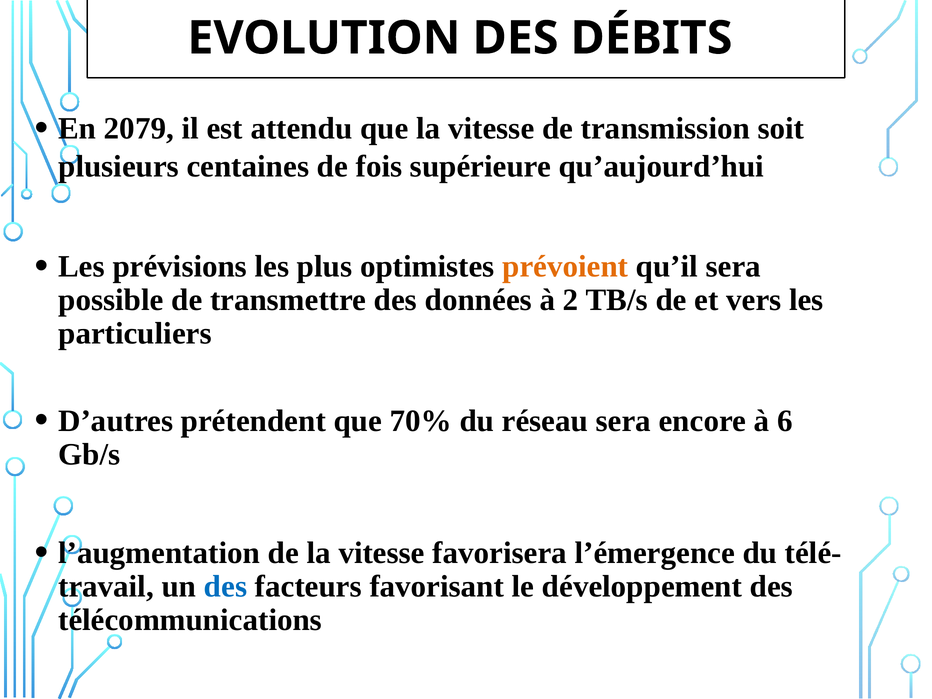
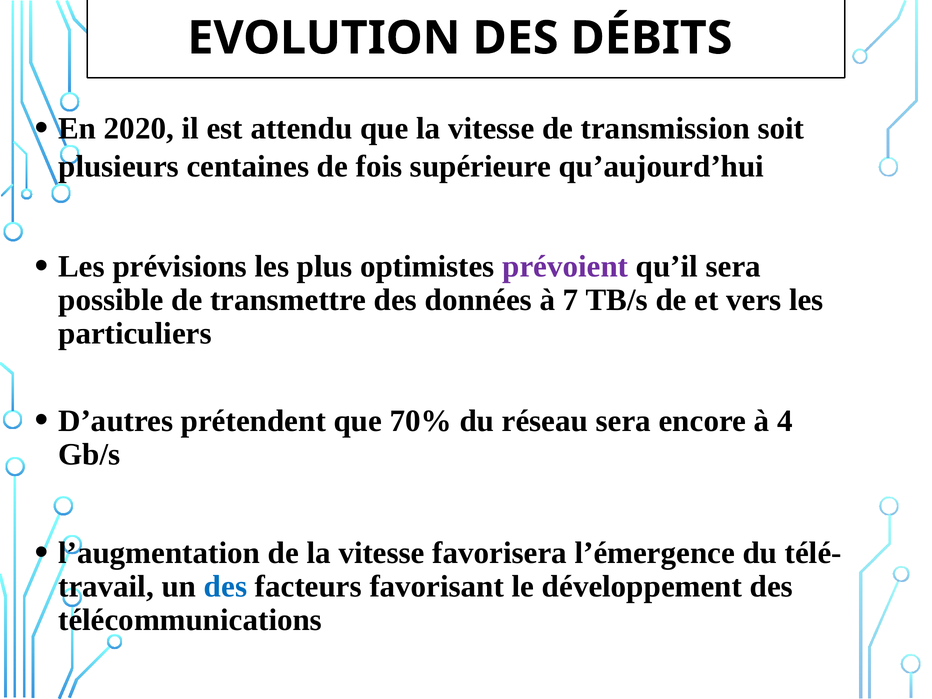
2079: 2079 -> 2020 (139, 129)
prévoient colour: orange -> purple (565, 266)
2: 2 -> 7 (571, 300)
6: 6 -> 4 (785, 421)
